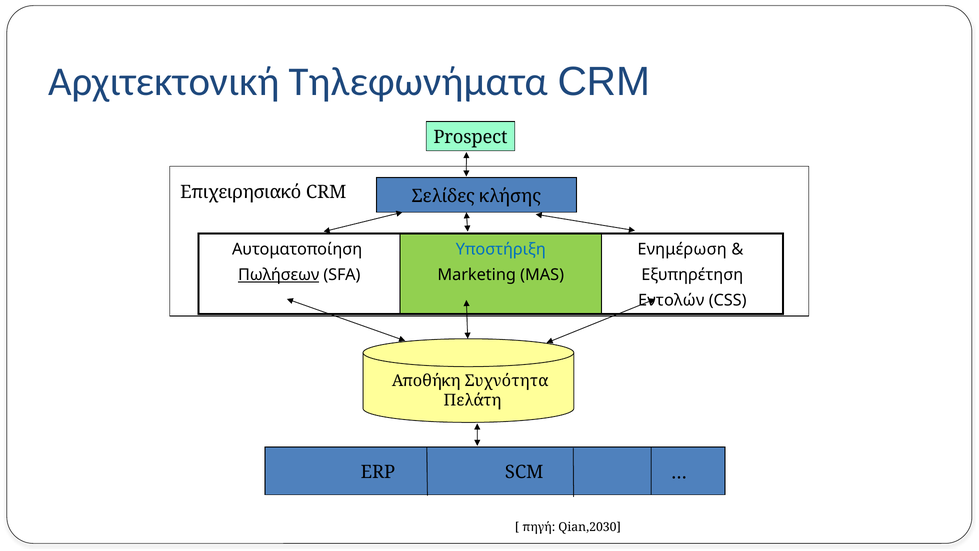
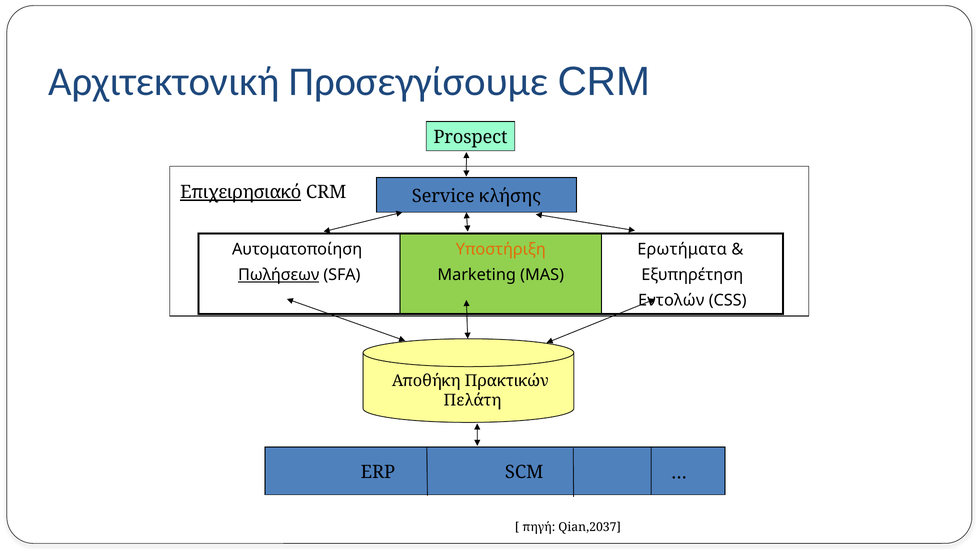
Τηλεφωνήματα: Τηλεφωνήματα -> Προσεγγίσουμε (419, 82)
Επιχειρησιακό underline: none -> present (241, 192)
Σελίδες: Σελίδες -> Service (443, 196)
Υποστήριξη colour: blue -> orange (501, 249)
Ενημέρωση: Ενημέρωση -> Ερωτήματα (682, 249)
Συχνότητα: Συχνότητα -> Πρακτικών (507, 381)
Qian,2030: Qian,2030 -> Qian,2037 (590, 527)
